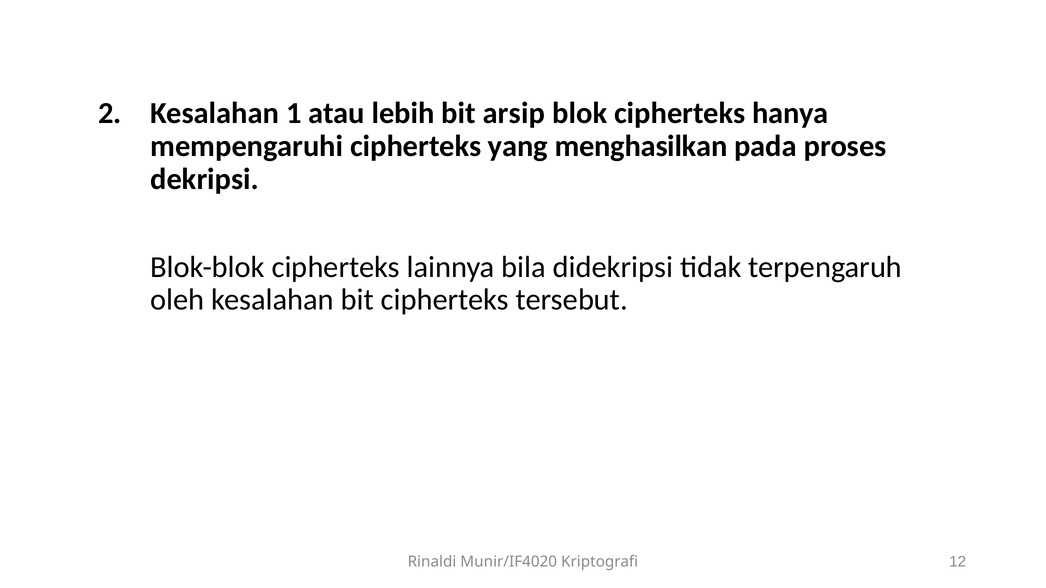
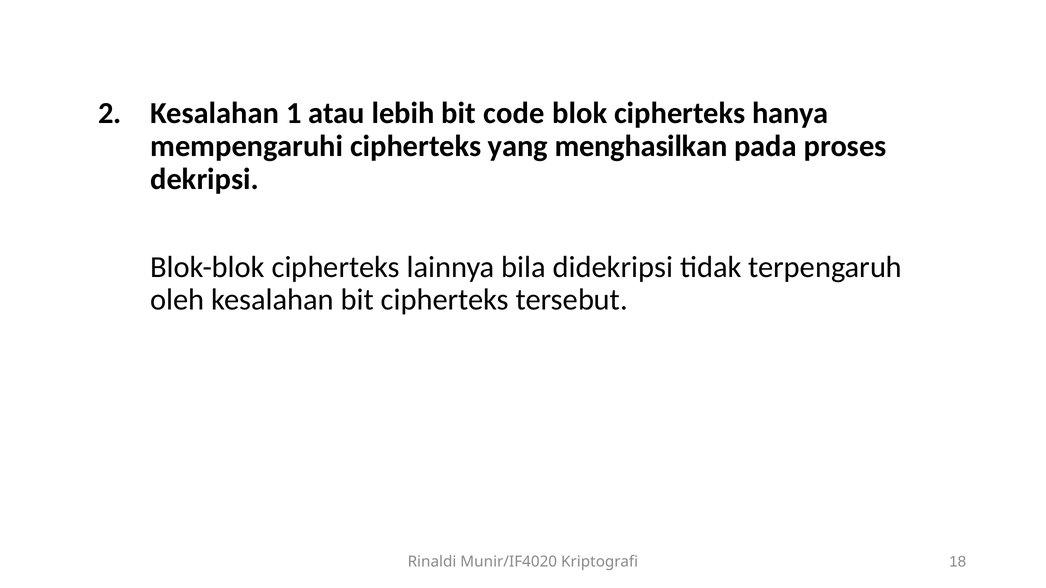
arsip: arsip -> code (514, 114)
12: 12 -> 18 (958, 562)
